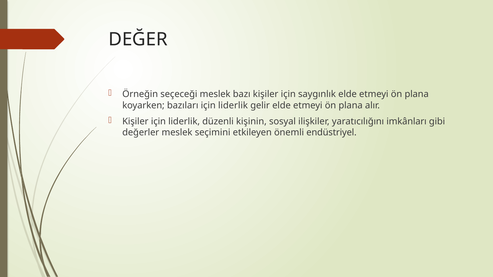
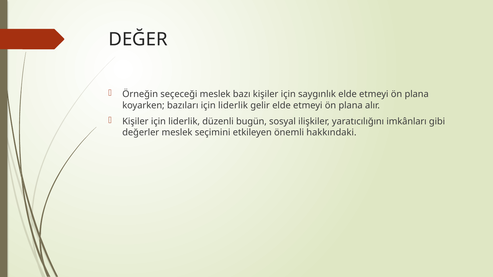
kişinin: kişinin -> bugün (251, 122)
endüstriyel: endüstriyel -> hakkındaki (331, 133)
